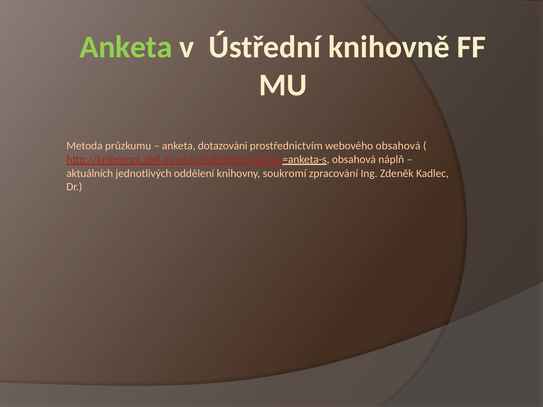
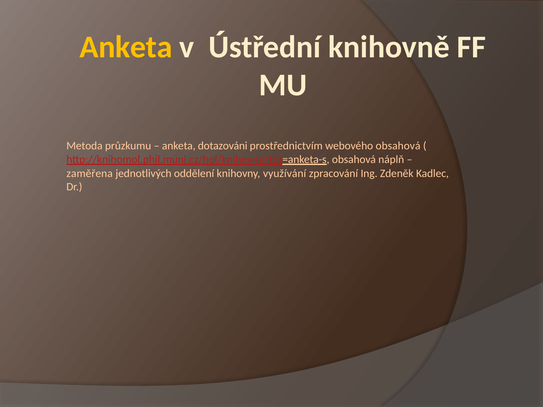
Anketa colour: light green -> yellow (126, 47)
aktuálních: aktuálních -> zaměřena (90, 173)
soukromí: soukromí -> využívání (285, 173)
